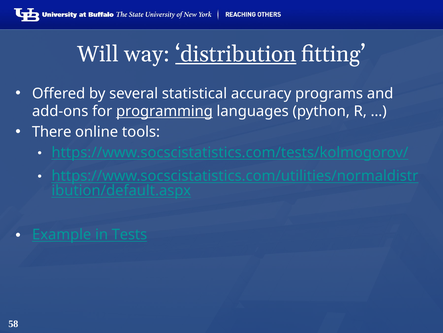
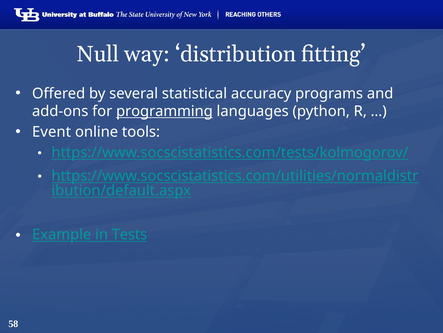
Will: Will -> Null (98, 54)
distribution underline: present -> none (236, 54)
There: There -> Event (52, 132)
